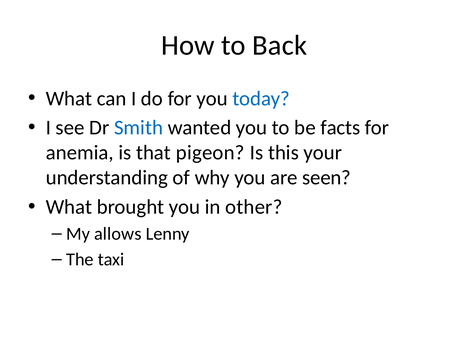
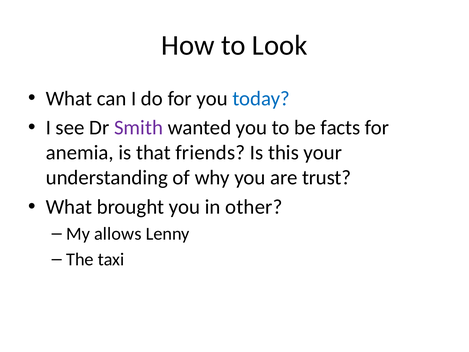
Back: Back -> Look (280, 45)
Smith colour: blue -> purple (139, 128)
pigeon: pigeon -> friends (210, 153)
seen: seen -> trust (327, 178)
